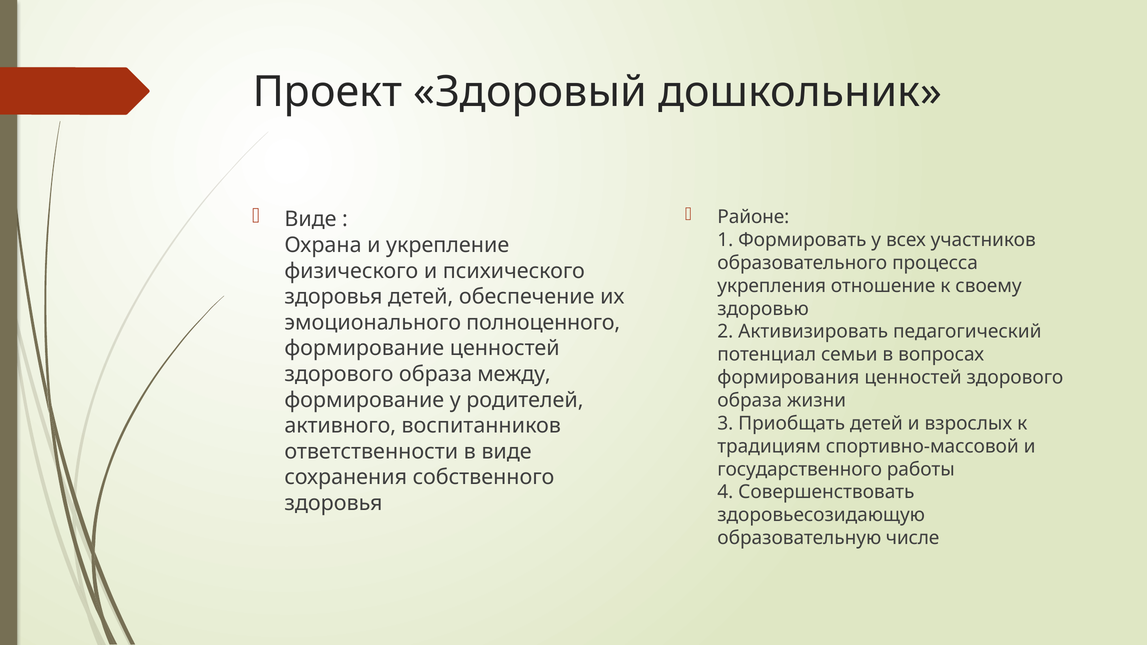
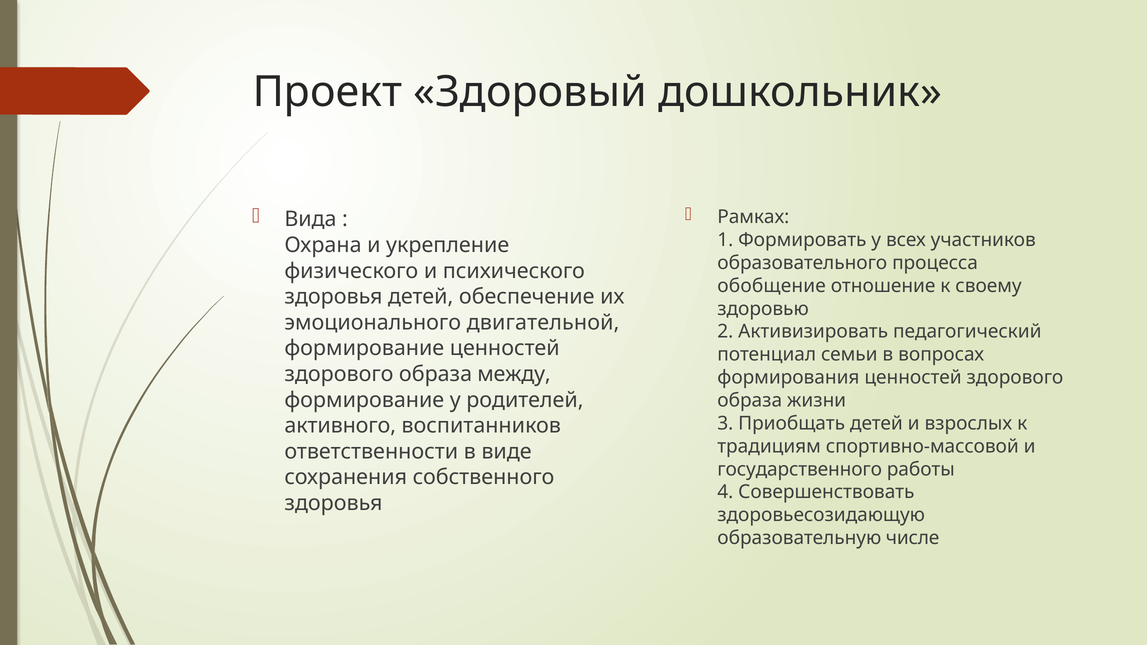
Районе: Районе -> Рамках (753, 217)
Виде: Виде -> Вида (310, 219)
укрепления: укрепления -> обобщение (772, 286)
полноценного: полноценного -> двигательной (543, 323)
